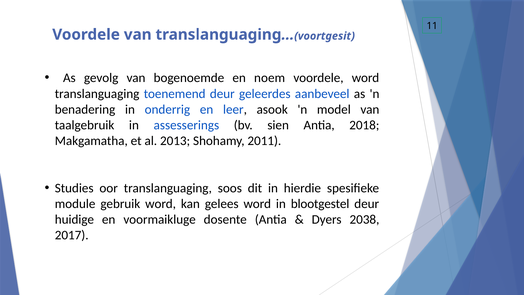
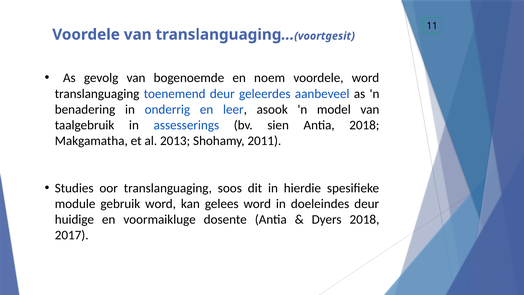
blootgestel: blootgestel -> doeleindes (320, 204)
Dyers 2038: 2038 -> 2018 (364, 219)
